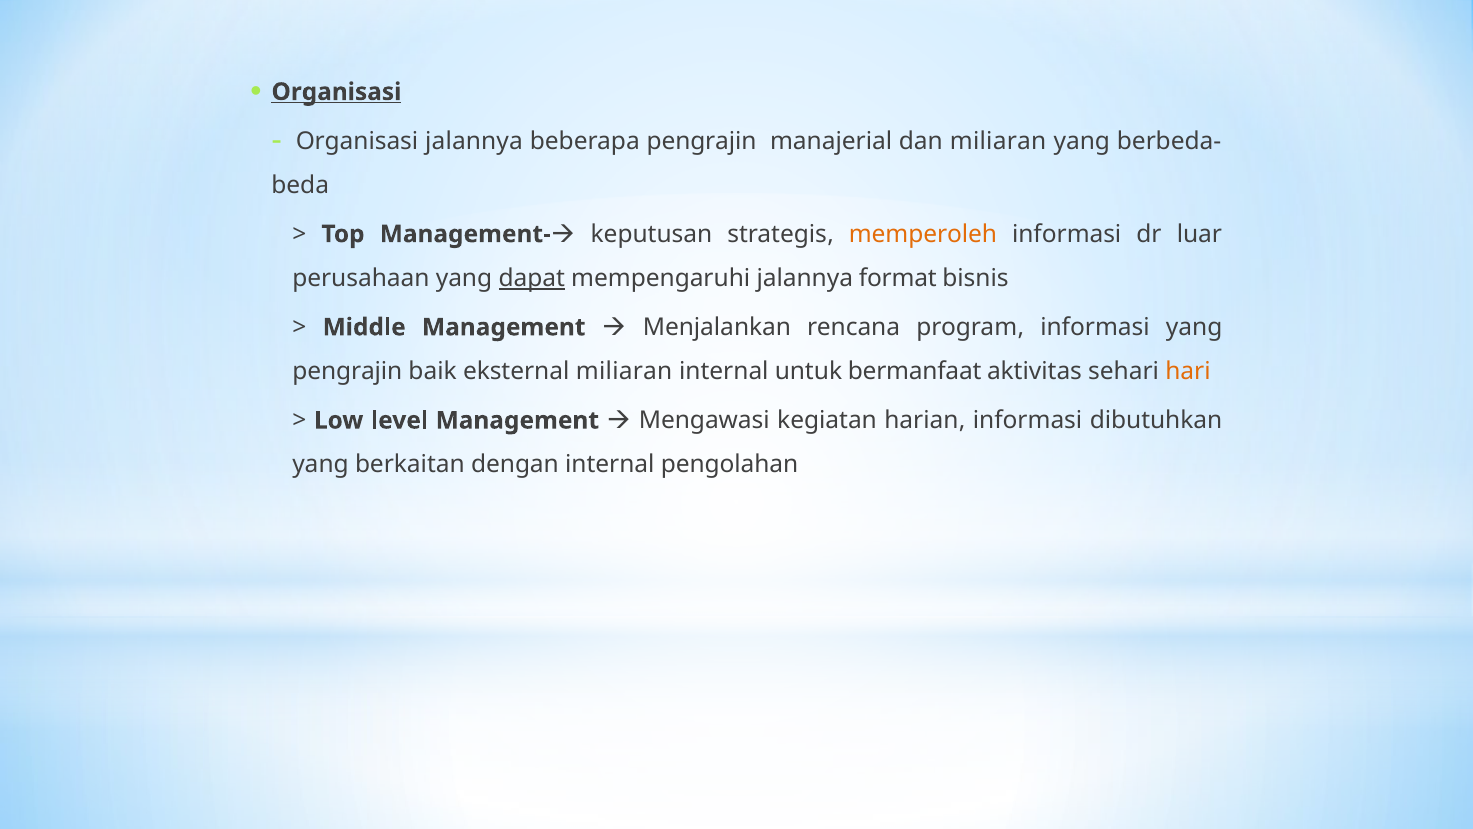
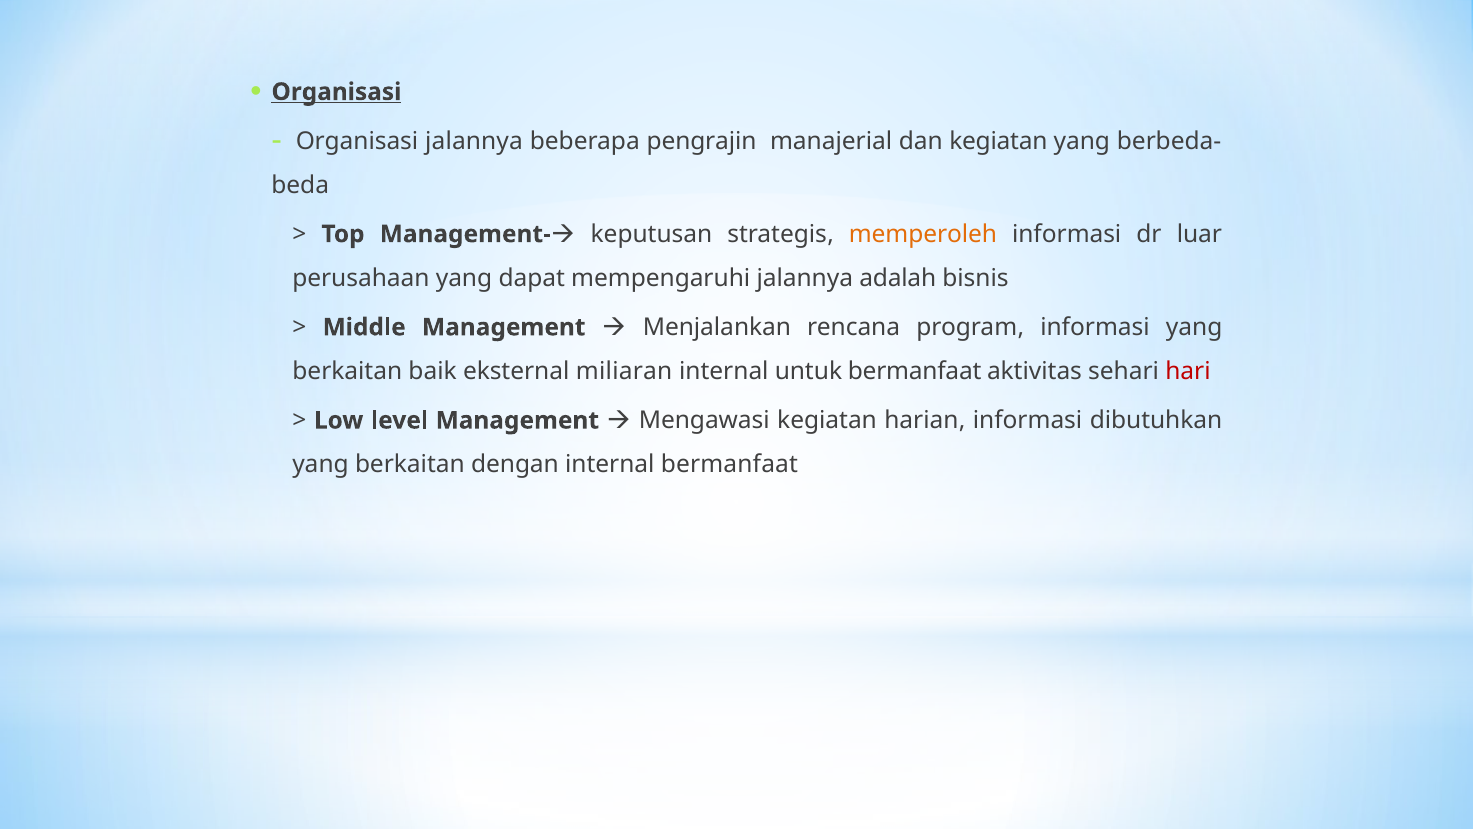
dan miliaran: miliaran -> kegiatan (998, 141)
dapat underline: present -> none (532, 278)
format: format -> adalah (898, 278)
pengrajin: pengrajin -> berkaitan (347, 371)
hari colour: orange -> red (1188, 371)
internal pengolahan: pengolahan -> bermanfaat (729, 464)
